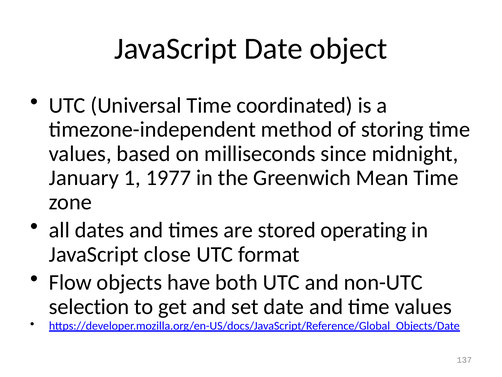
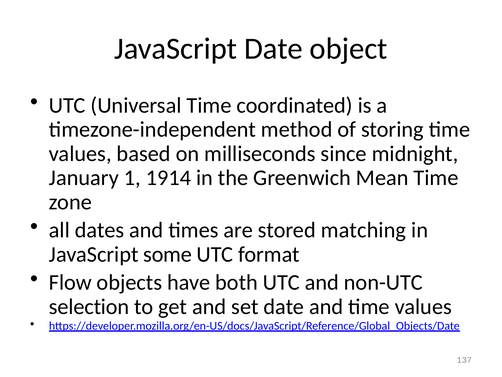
1977: 1977 -> 1914 (168, 178)
operating: operating -> matching (363, 230)
close: close -> some (168, 254)
